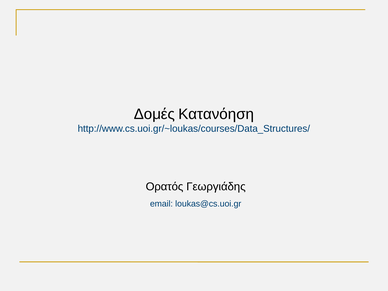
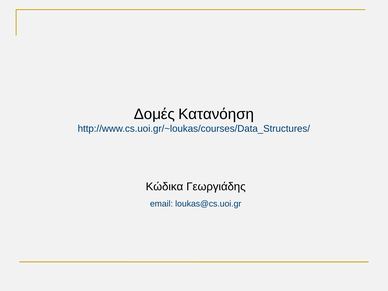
Ορατός: Ορατός -> Κώδικα (164, 187)
